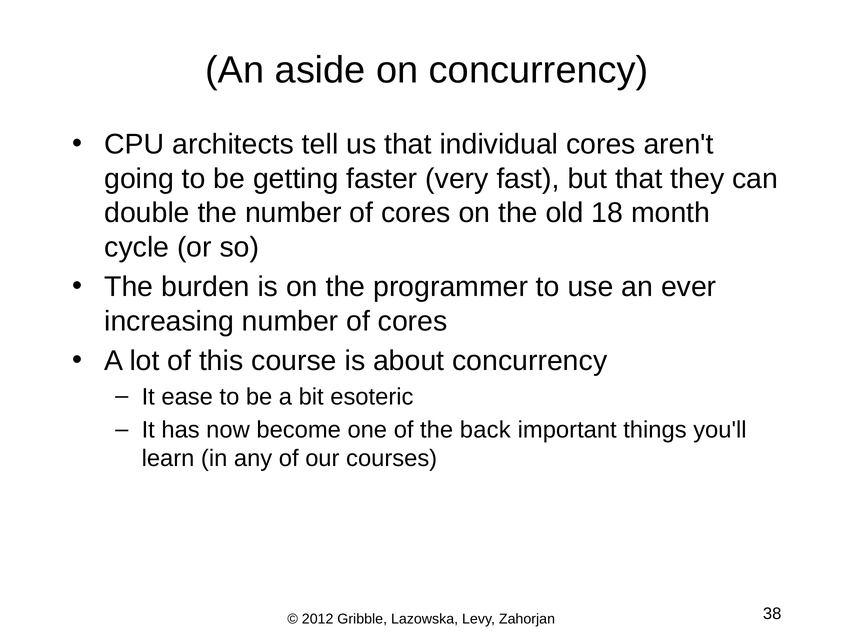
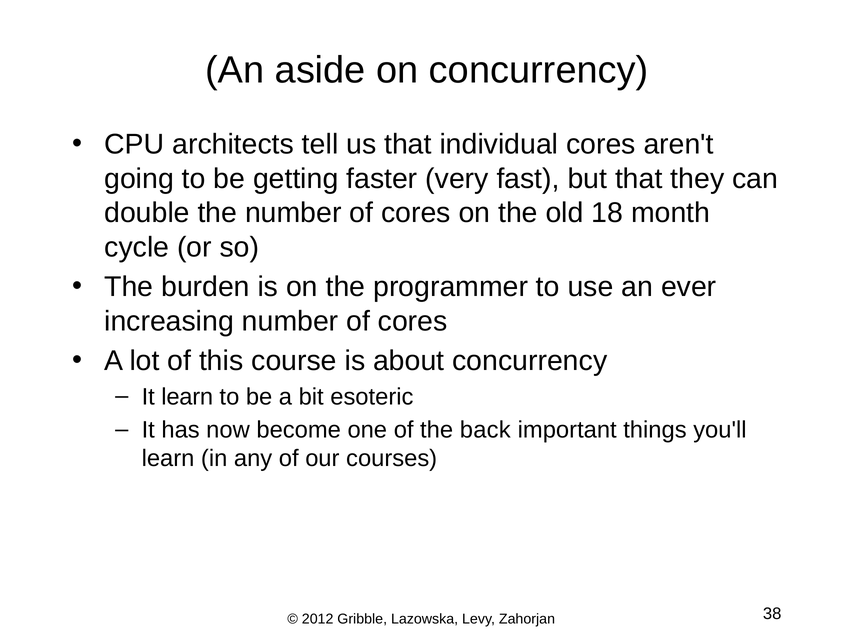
It ease: ease -> learn (187, 396)
